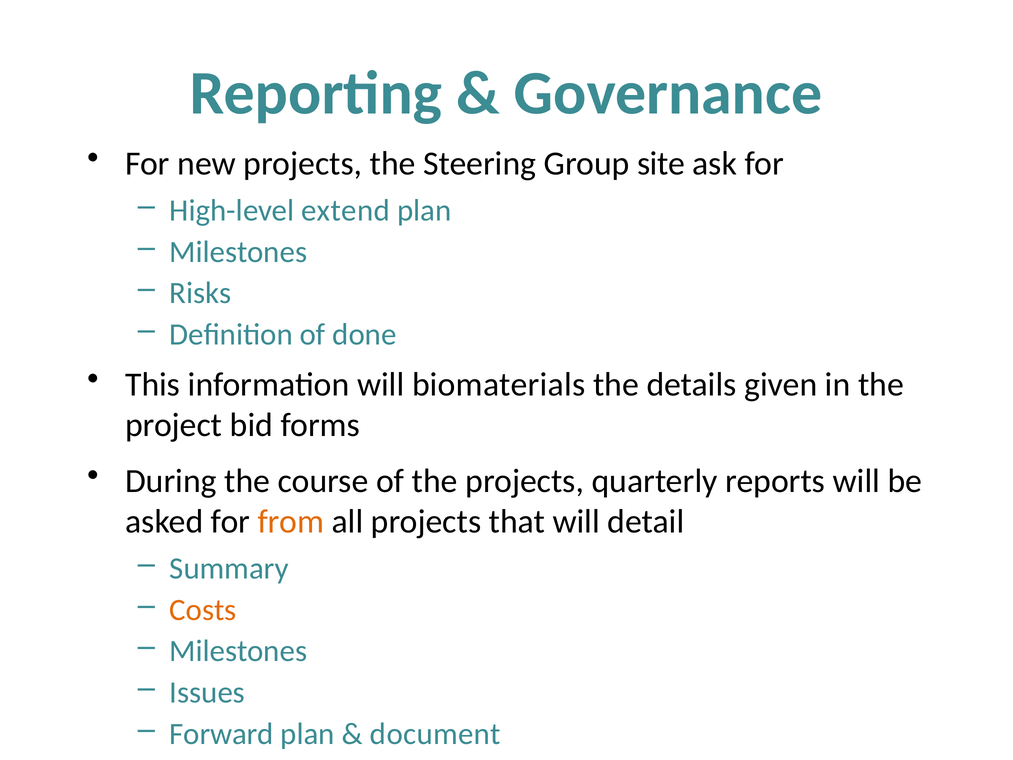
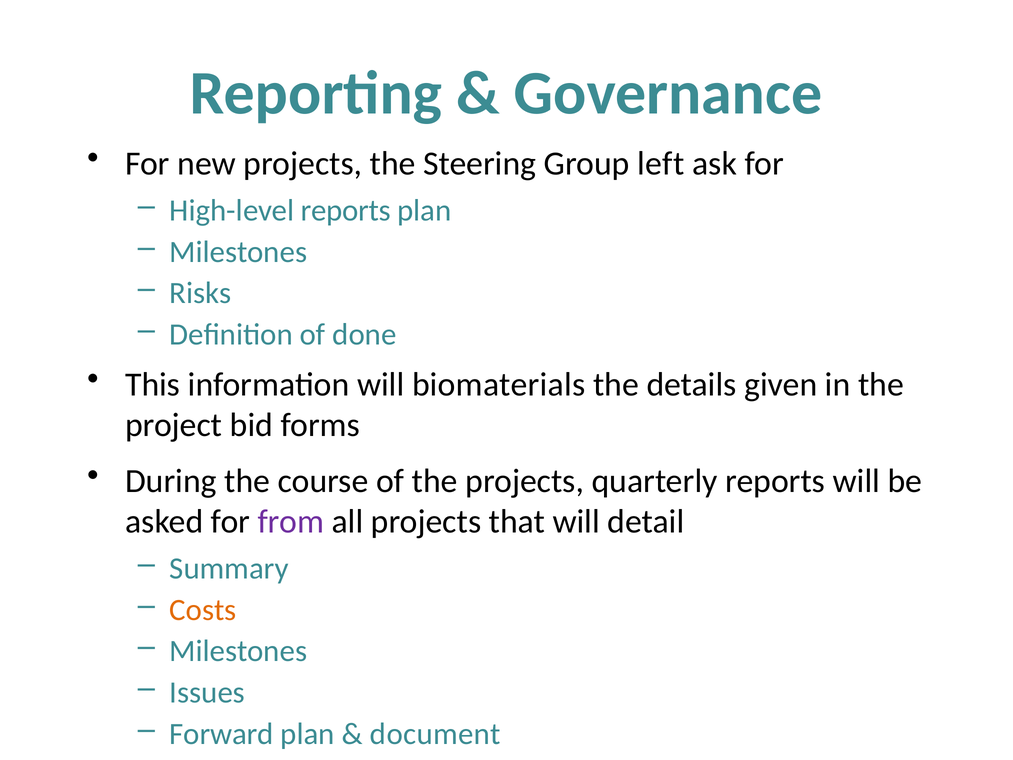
site: site -> left (661, 163)
High-level extend: extend -> reports (346, 210)
from colour: orange -> purple (291, 521)
